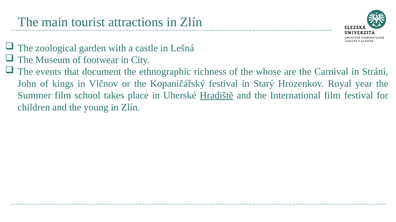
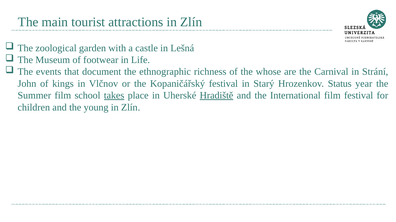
City: City -> Life (140, 60)
Royal: Royal -> Status (340, 84)
takes underline: none -> present (114, 96)
